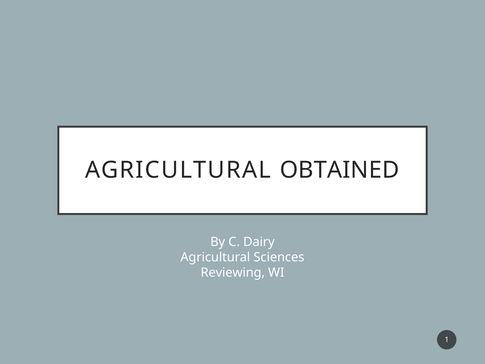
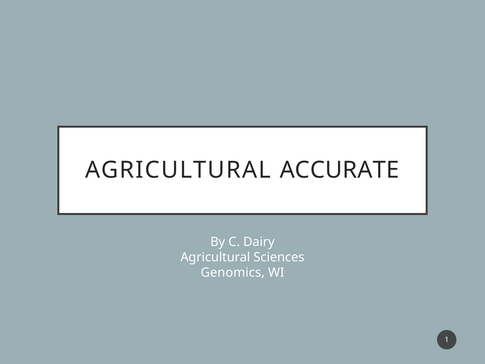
OBTAINED: OBTAINED -> ACCURATE (339, 170)
Reviewing: Reviewing -> Genomics (233, 273)
